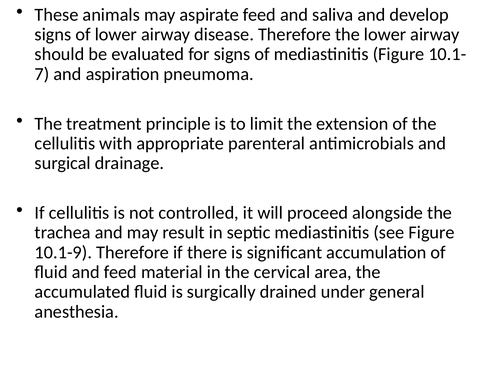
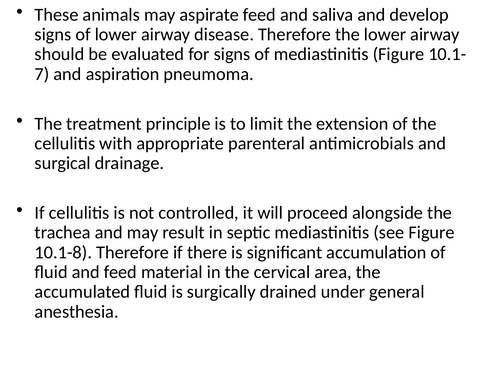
10.1-9: 10.1-9 -> 10.1-8 (63, 252)
